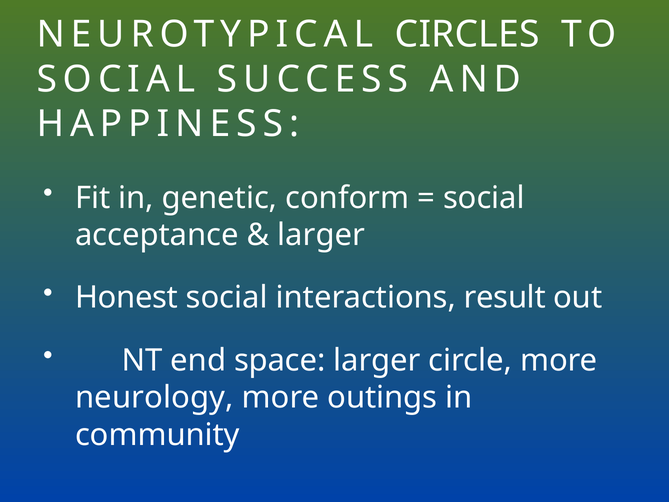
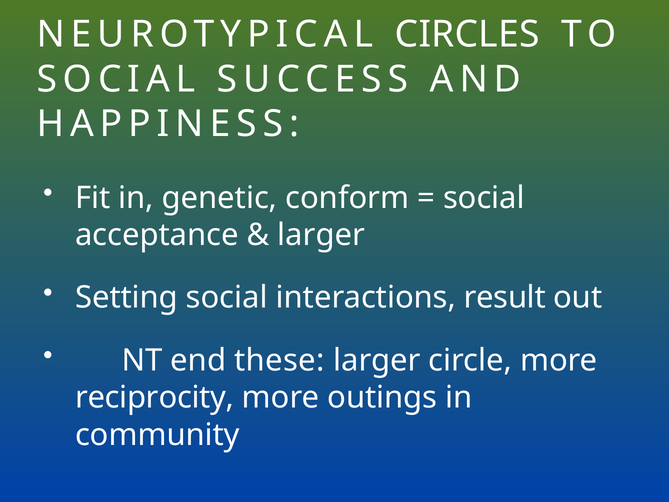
Honest: Honest -> Setting (127, 298)
space: space -> these (280, 360)
neurology: neurology -> reciprocity (155, 397)
